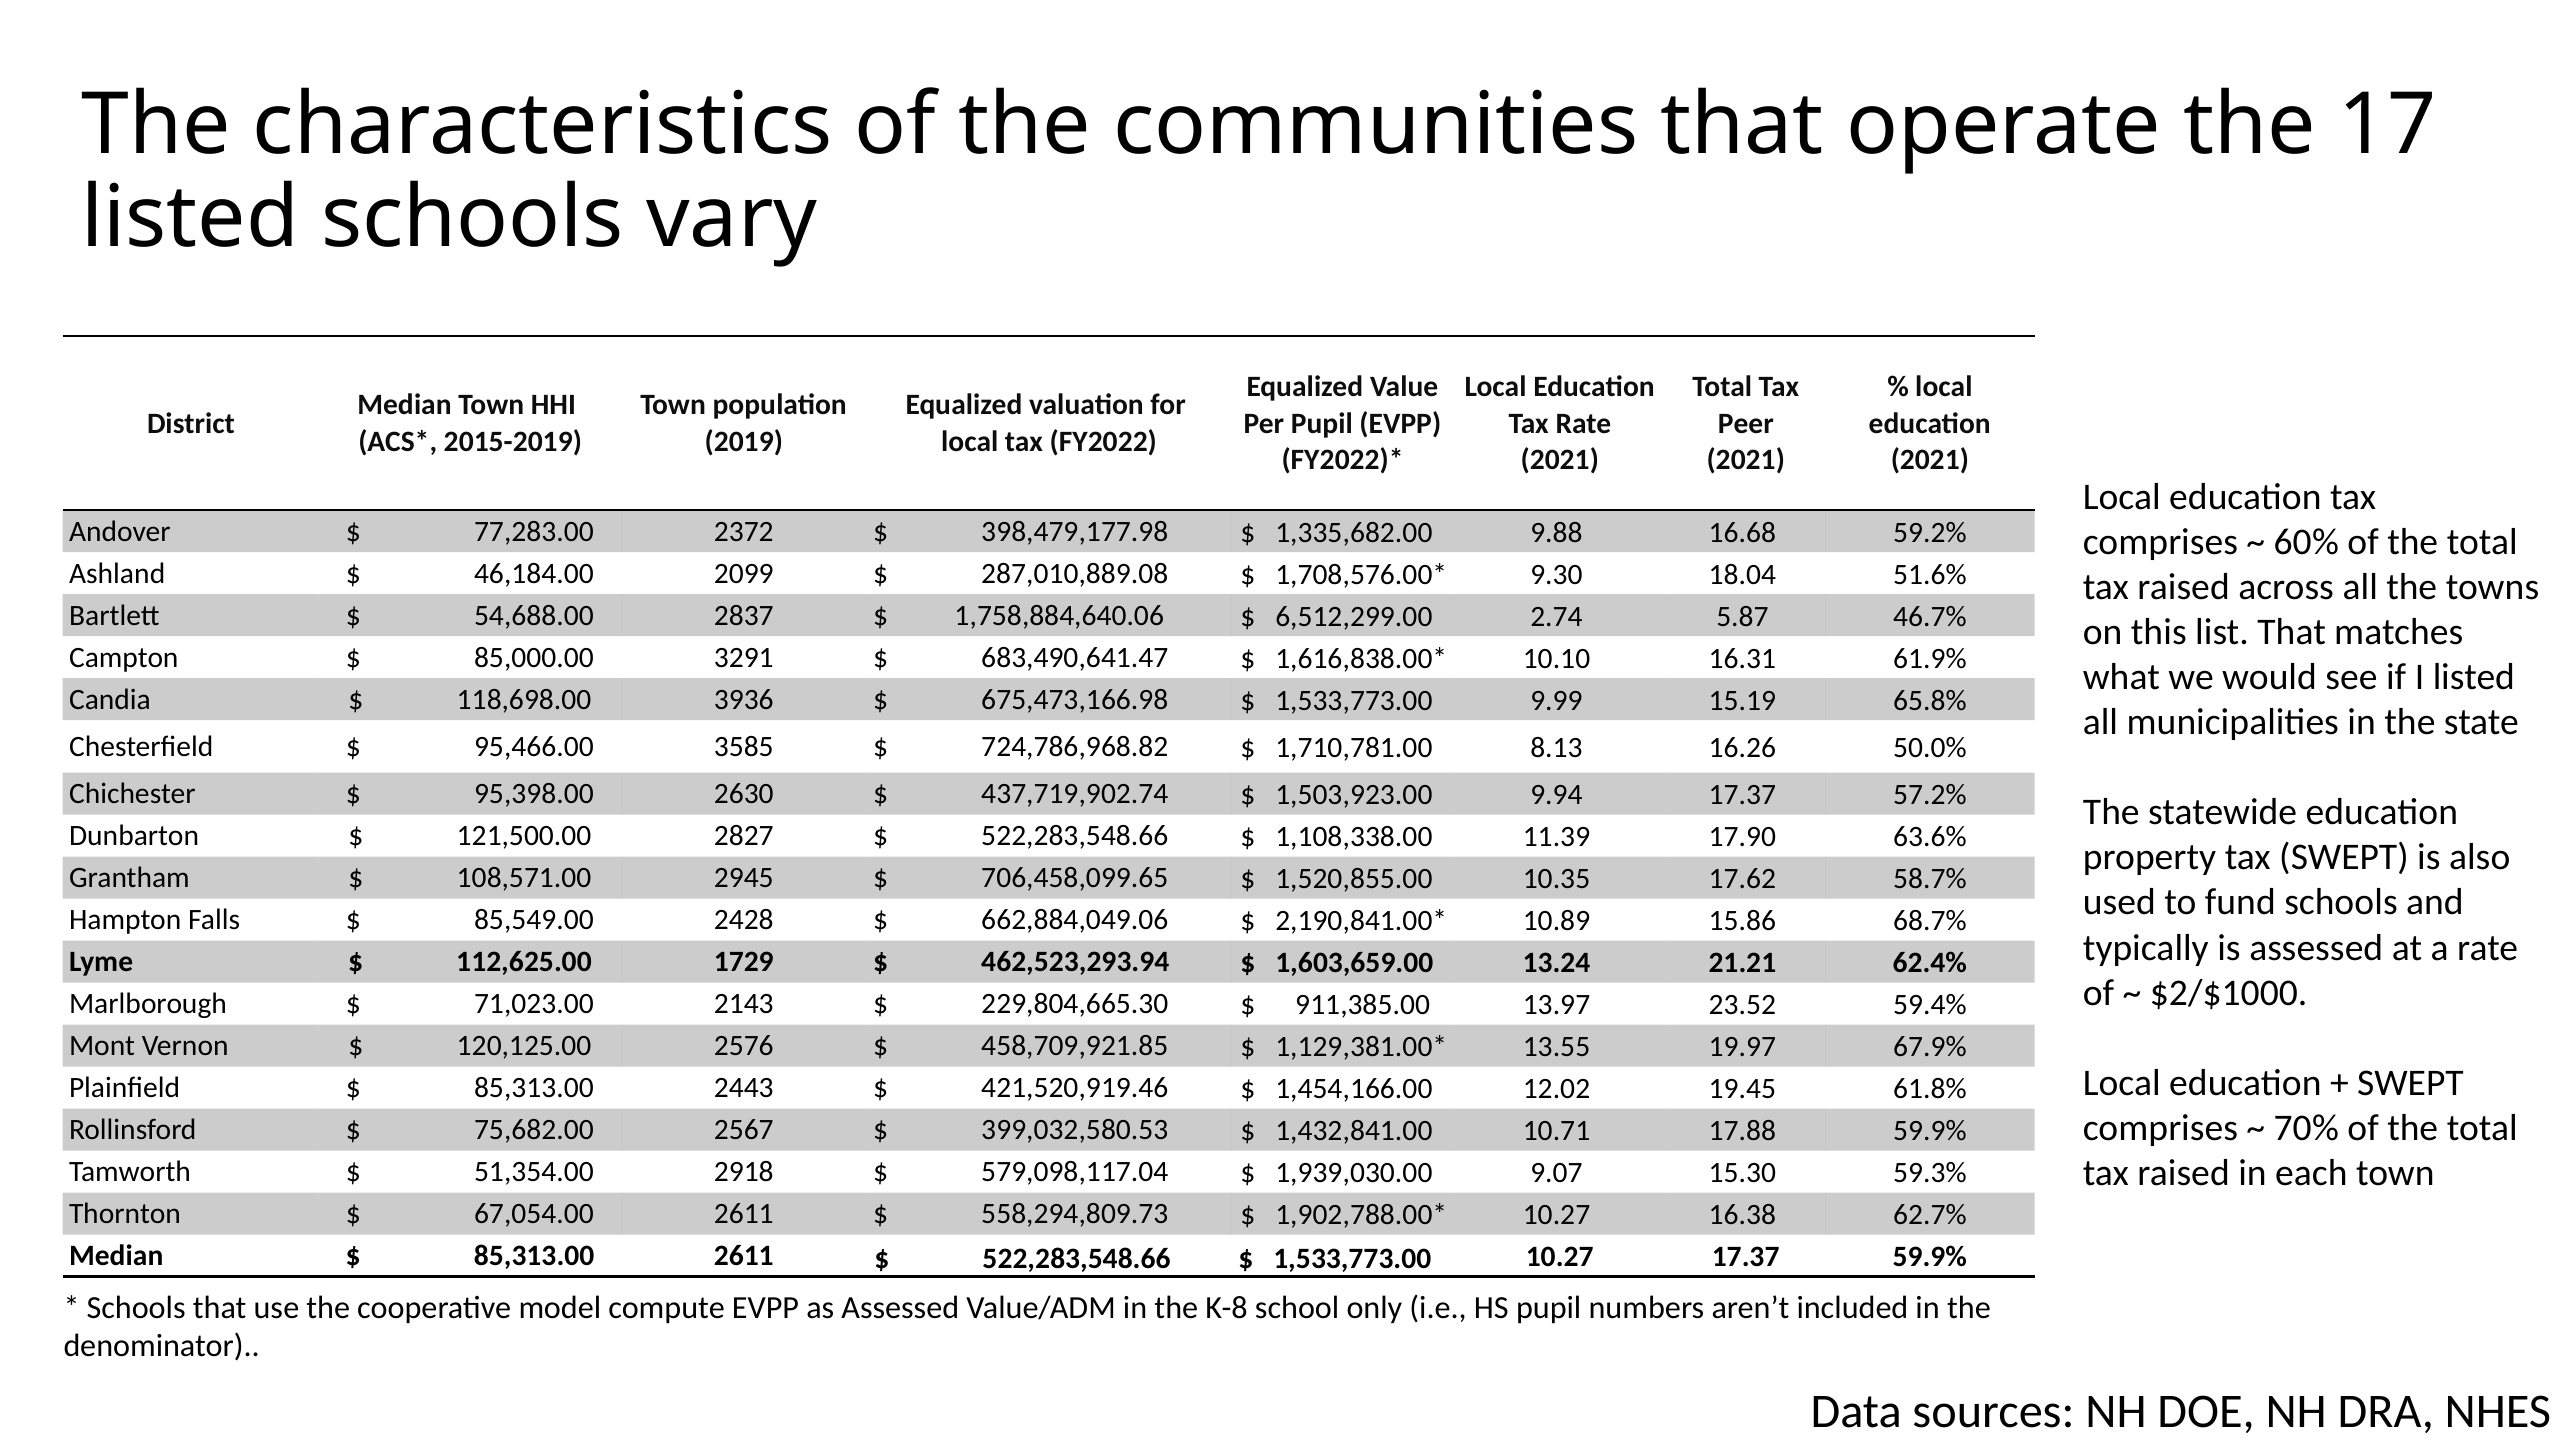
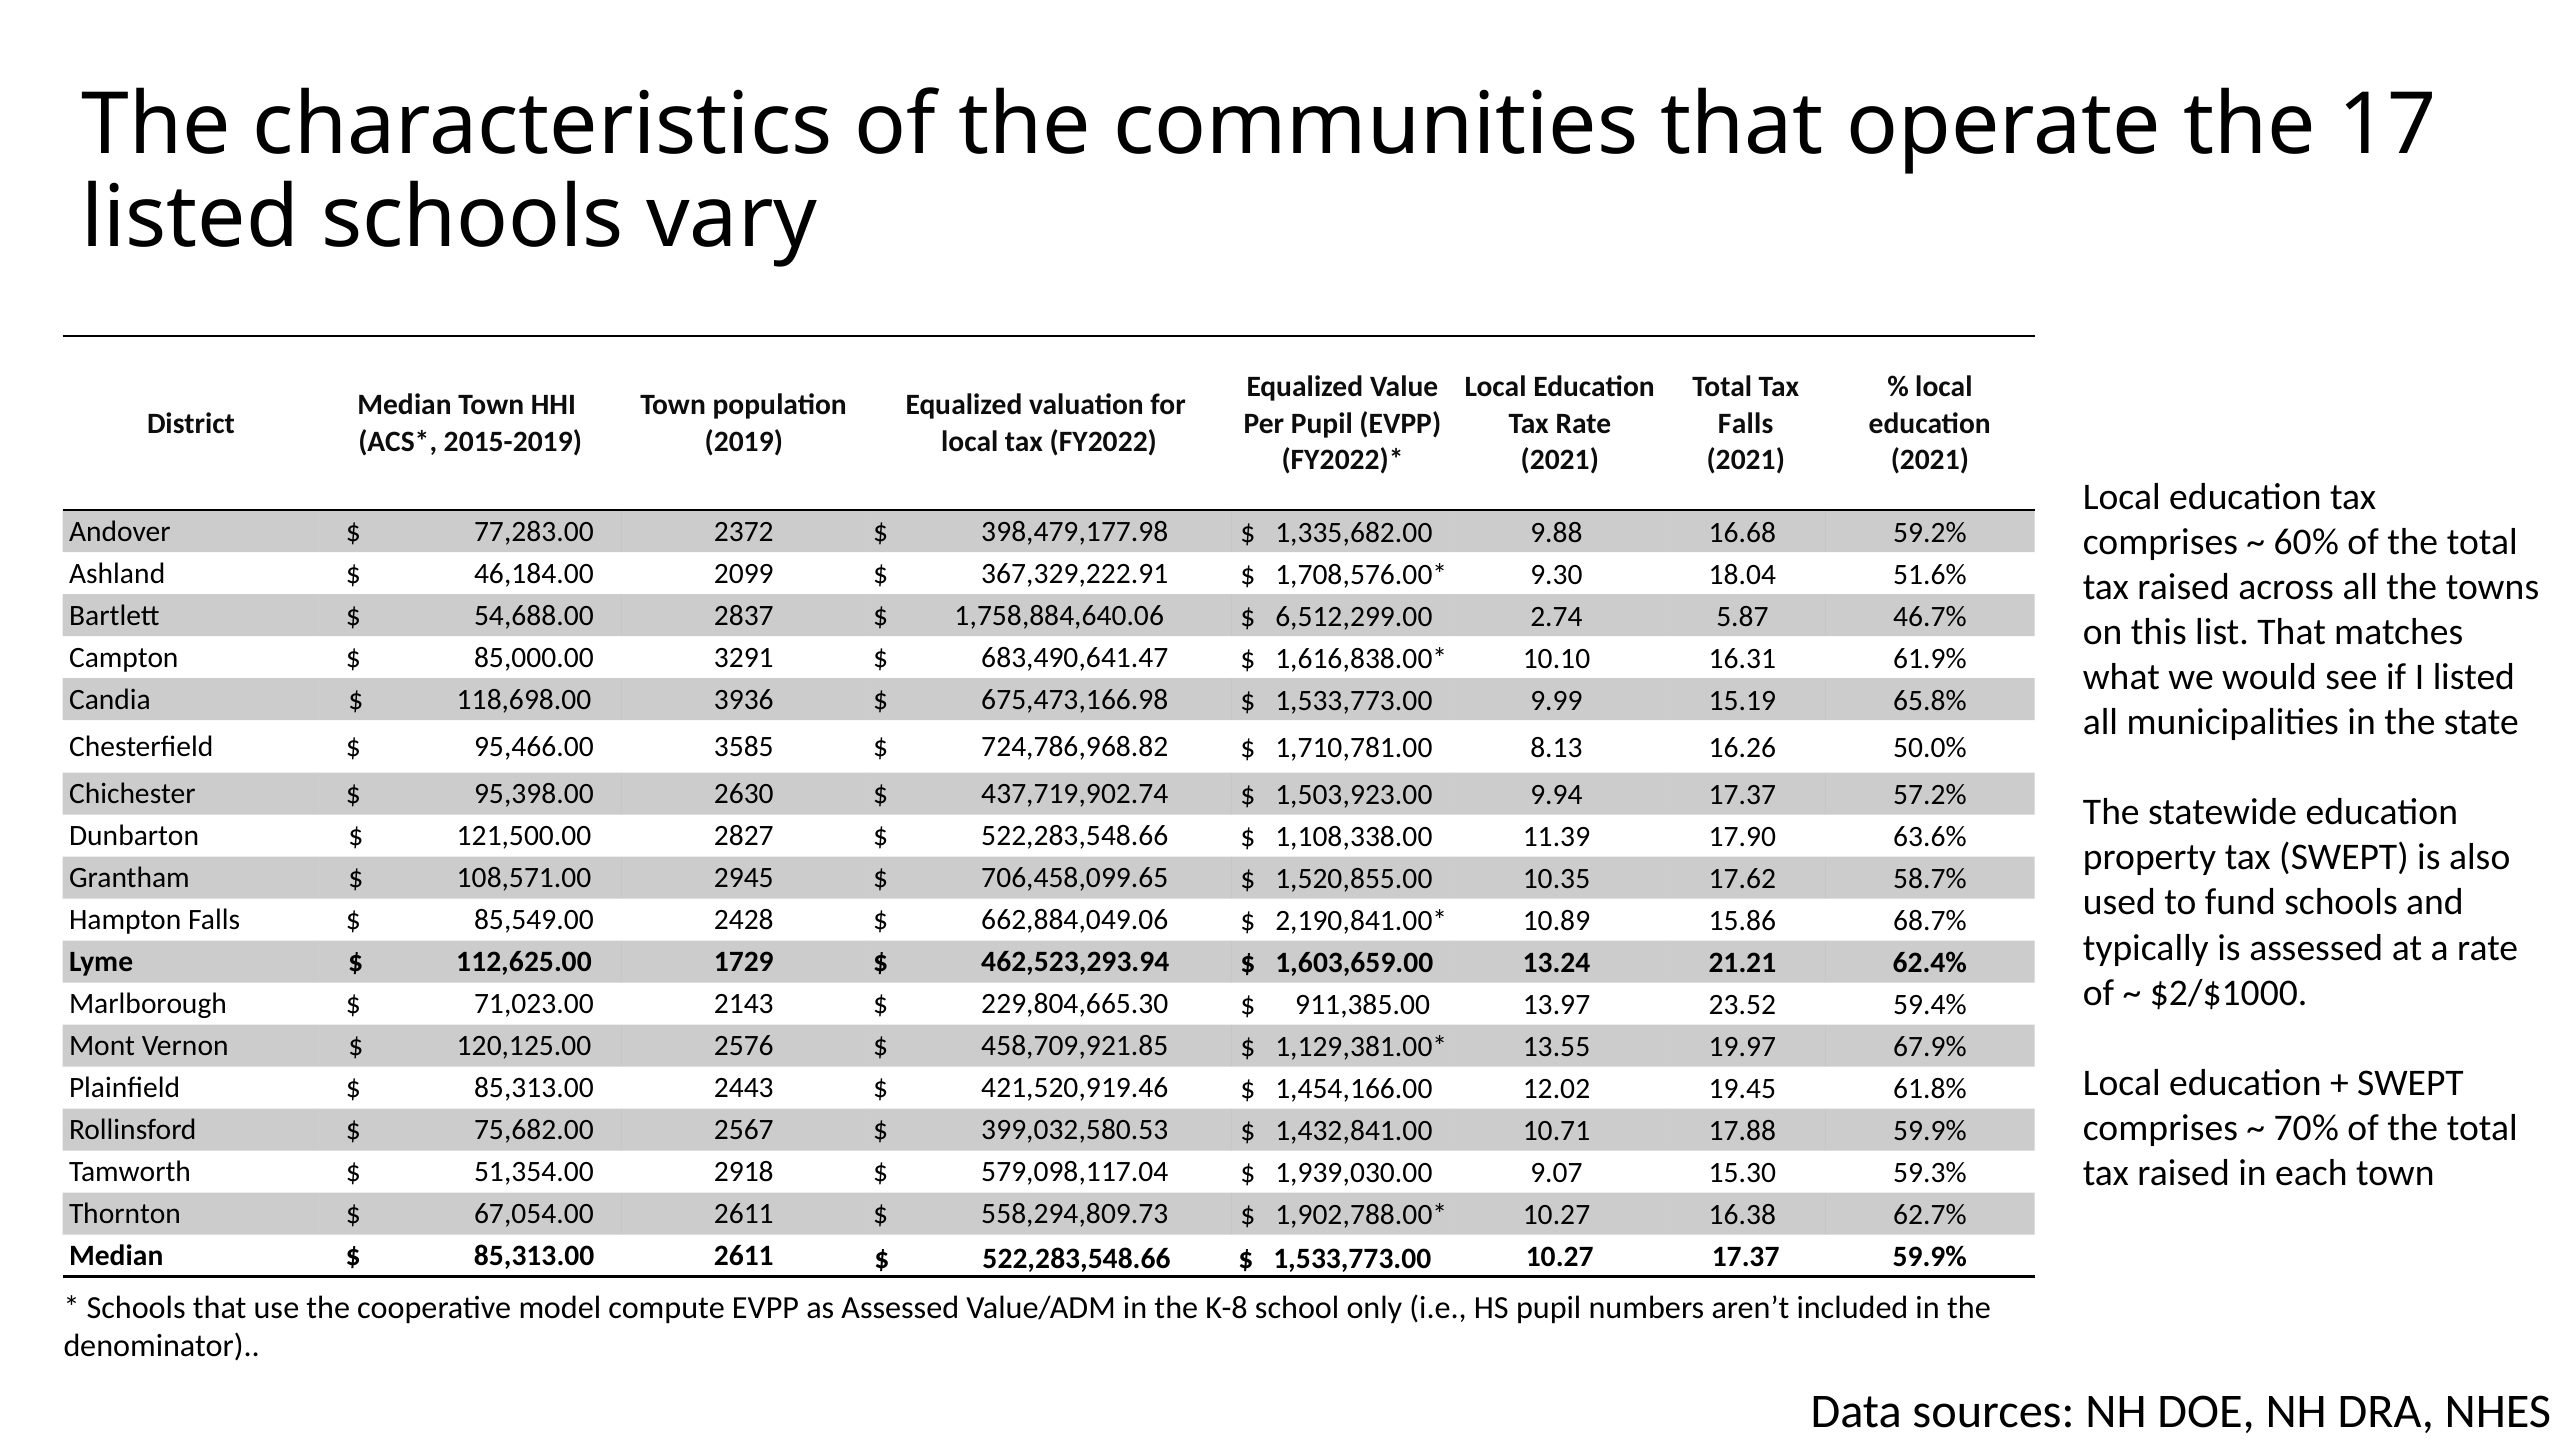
Peer: Peer -> Falls (1746, 423)
287,010,889.08: 287,010,889.08 -> 367,329,222.91 (1075, 574)
